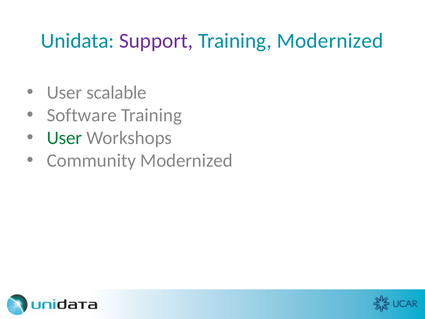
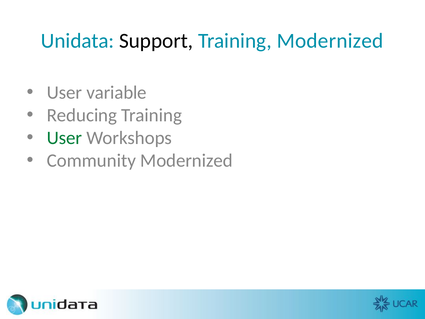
Support colour: purple -> black (156, 41)
scalable: scalable -> variable (117, 92)
Software: Software -> Reducing (82, 115)
